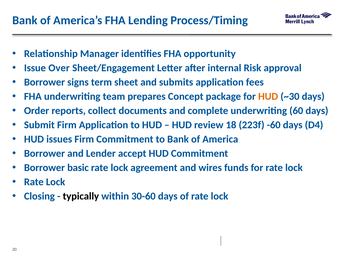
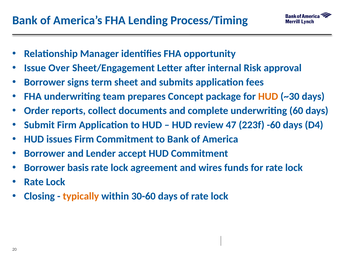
18: 18 -> 47 (231, 125)
basic: basic -> basis (78, 168)
typically colour: black -> orange (81, 196)
